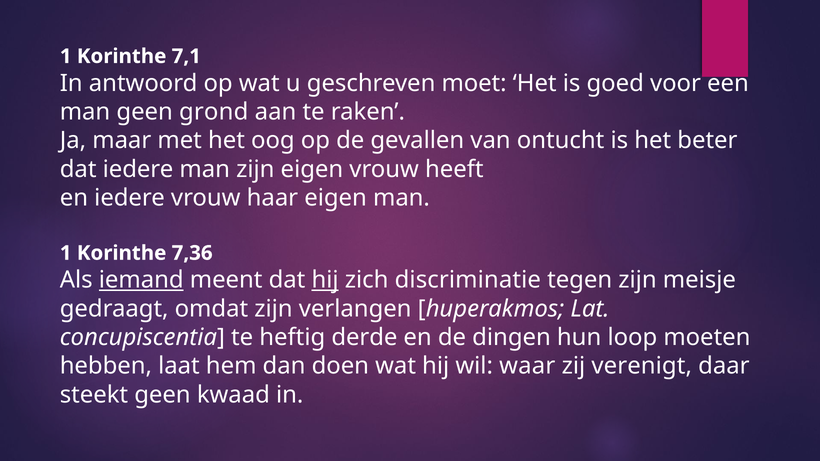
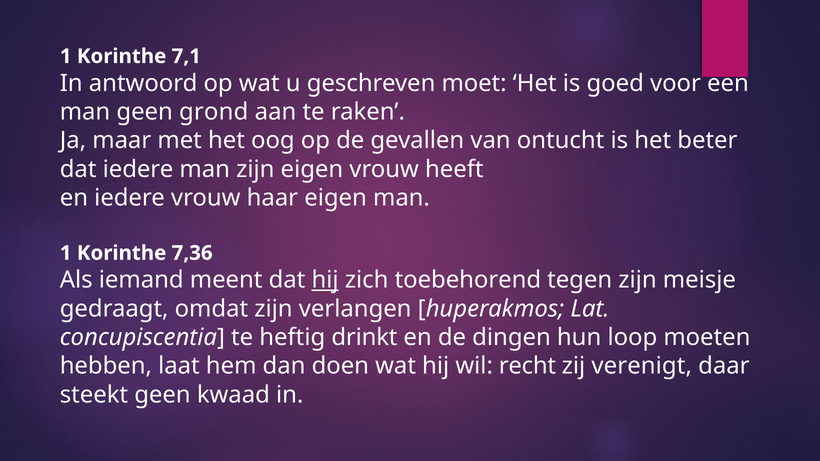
iemand underline: present -> none (141, 280)
discriminatie: discriminatie -> toebehorend (468, 280)
derde: derde -> drinkt (364, 337)
waar: waar -> recht (527, 366)
